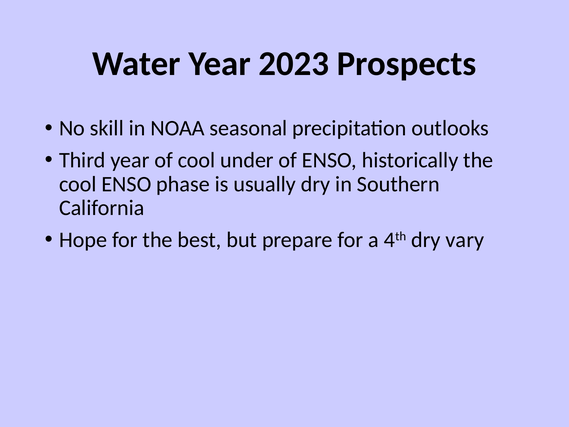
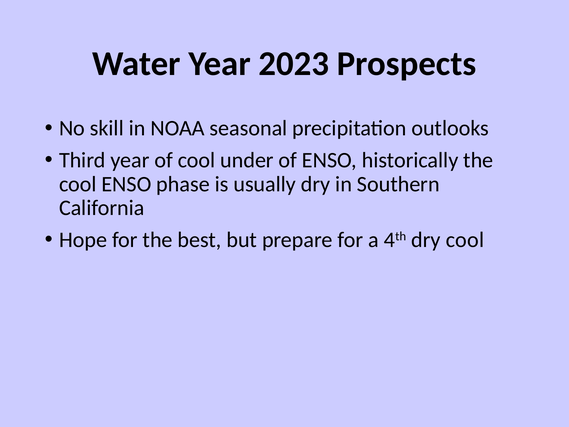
dry vary: vary -> cool (465, 240)
